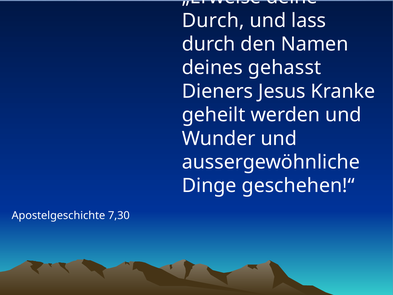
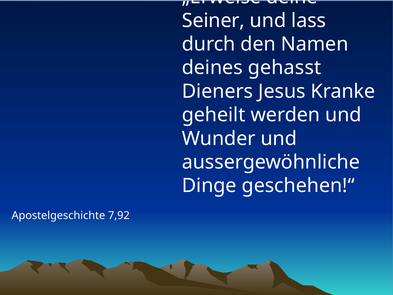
Durch: Durch -> Seiner (213, 21)
7,30: 7,30 -> 7,92 (119, 215)
